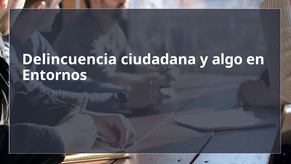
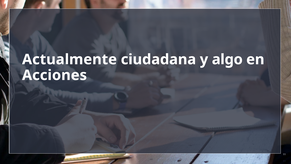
Delincuencia: Delincuencia -> Actualmente (69, 59)
Entornos: Entornos -> Acciones (54, 75)
